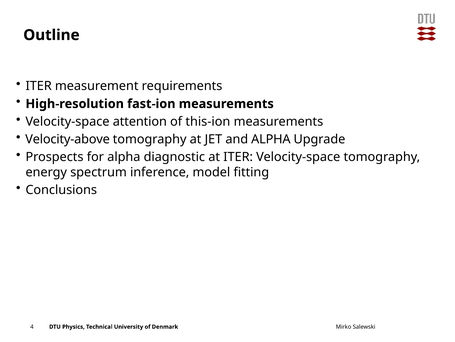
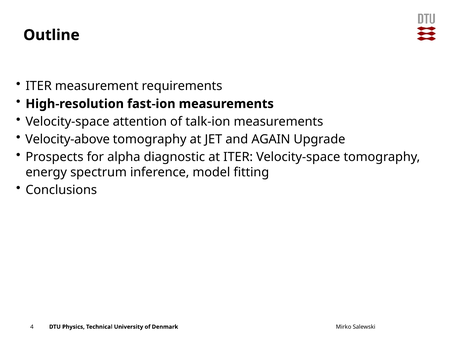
this-ion: this-ion -> talk-ion (208, 121)
and ALPHA: ALPHA -> AGAIN (271, 139)
